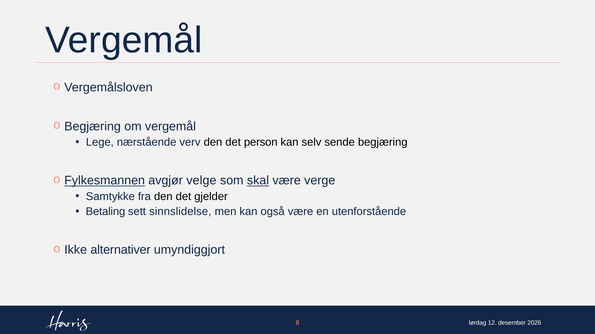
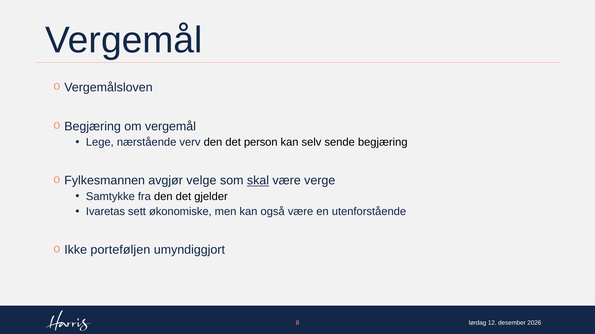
Fylkesmannen underline: present -> none (105, 181)
Betaling: Betaling -> Ivaretas (105, 212)
sinnslidelse: sinnslidelse -> økonomiske (180, 212)
alternativer: alternativer -> porteføljen (120, 250)
